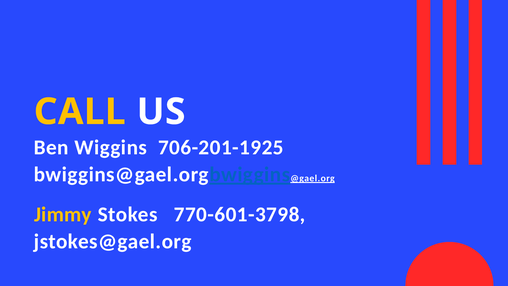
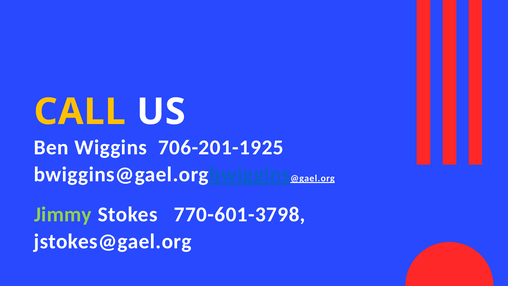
Jimmy colour: yellow -> light green (63, 214)
